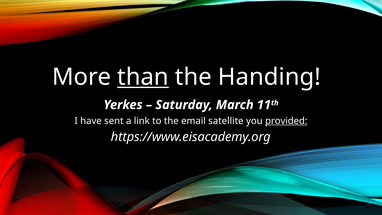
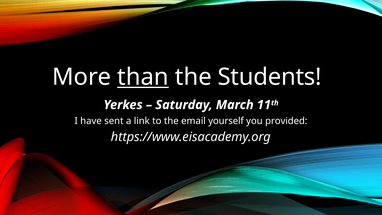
Handing: Handing -> Students (270, 77)
satellite: satellite -> yourself (226, 121)
provided underline: present -> none (286, 121)
